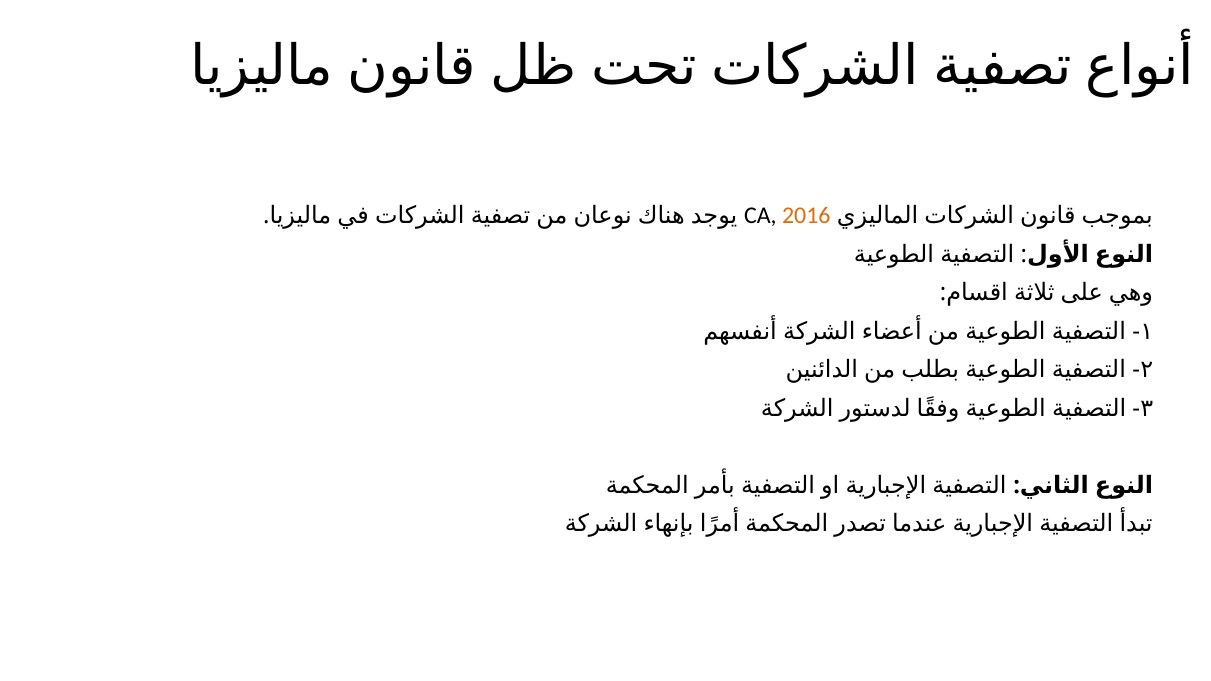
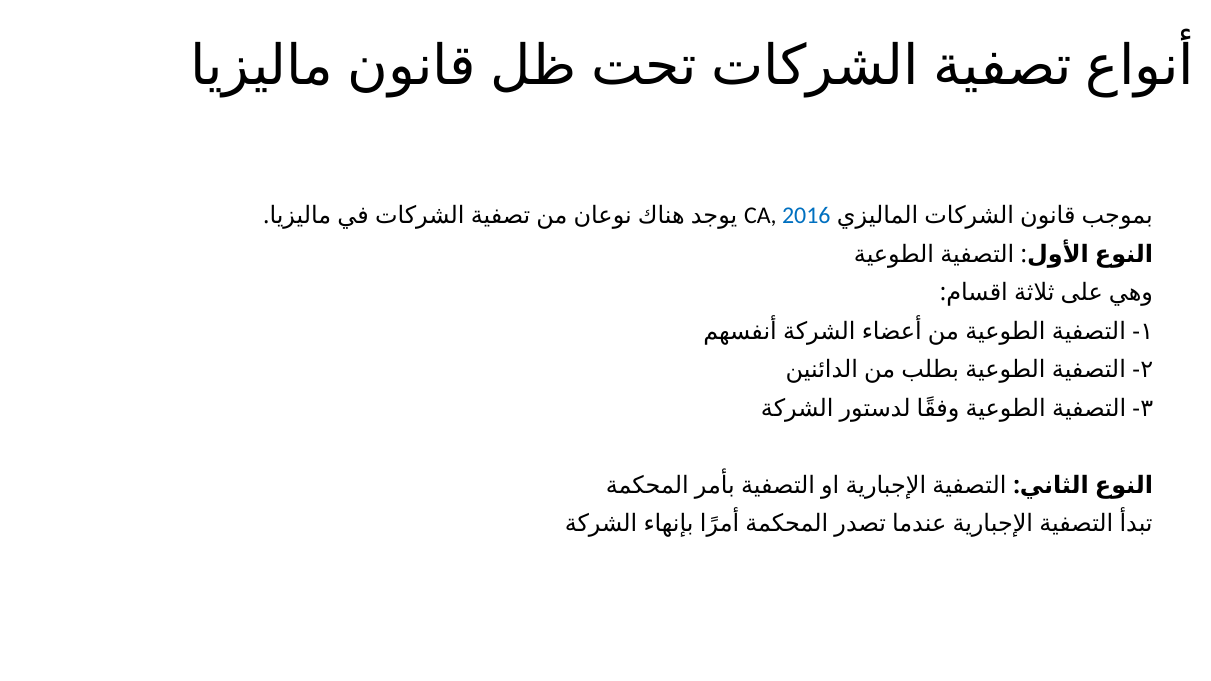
2016 colour: orange -> blue (806, 216)
